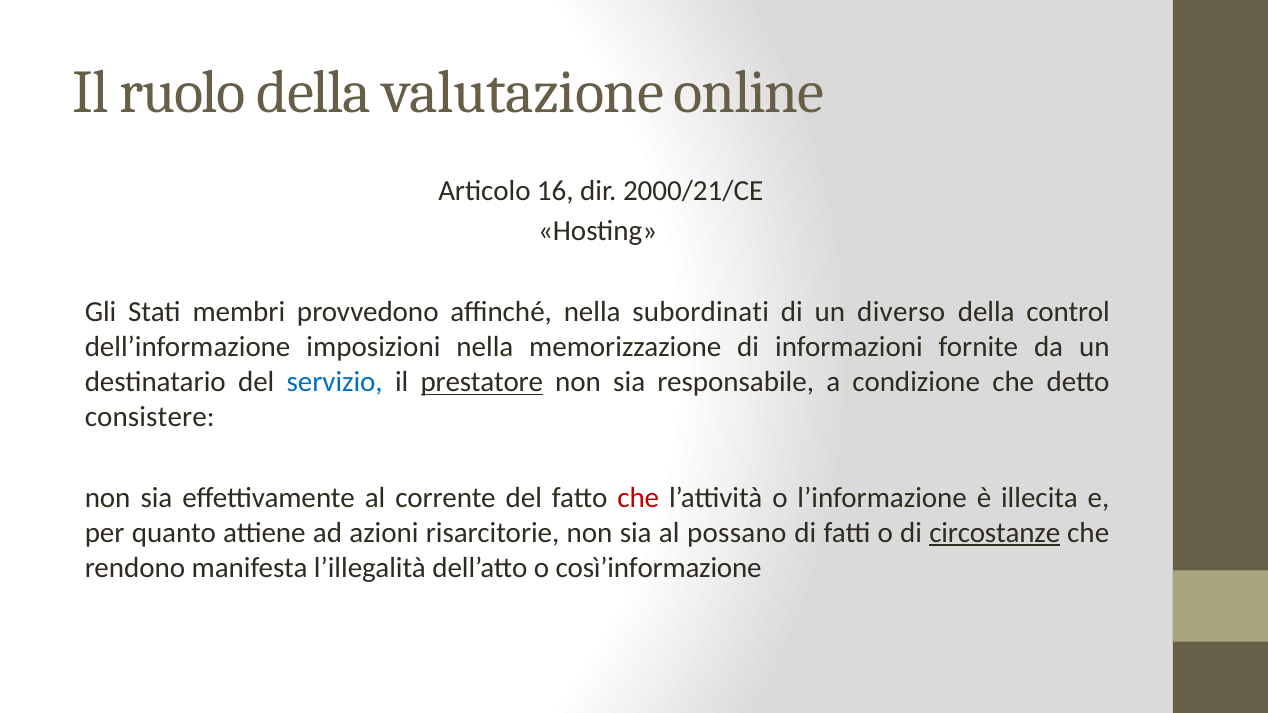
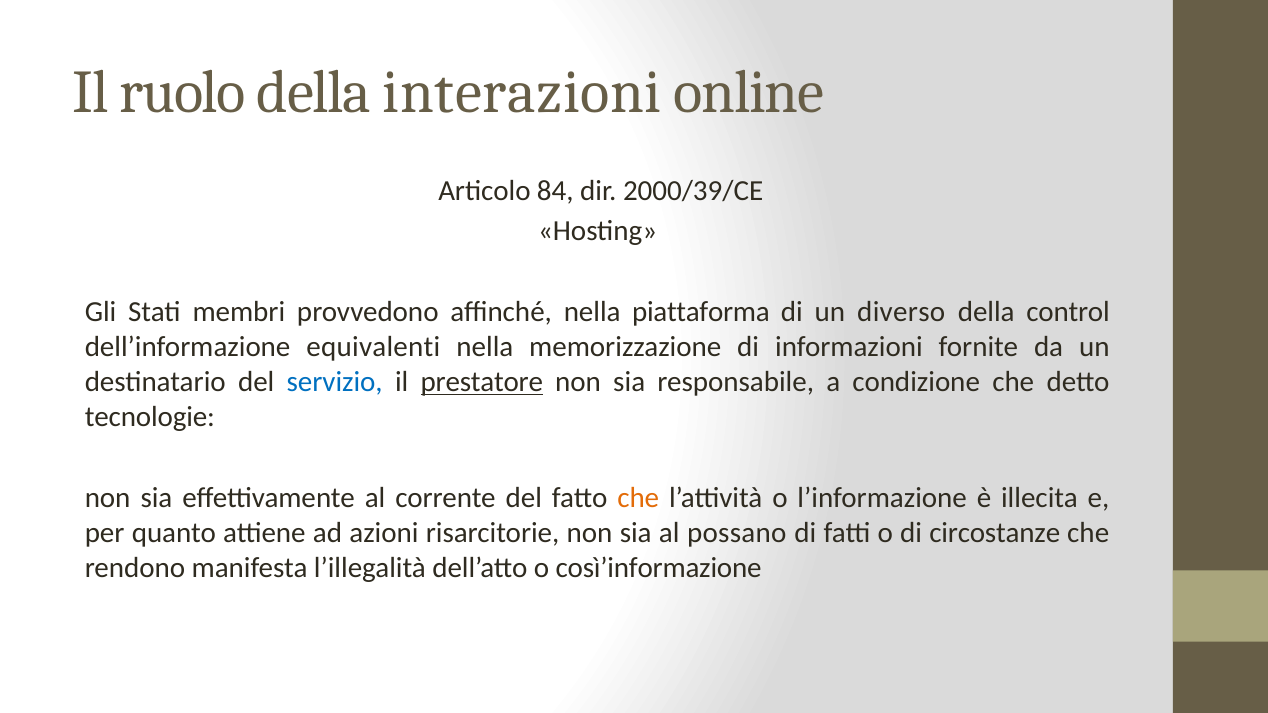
valutazione: valutazione -> interazioni (522, 92)
16: 16 -> 84 (555, 191)
2000/21/CE: 2000/21/CE -> 2000/39/CE (693, 191)
subordinati: subordinati -> piattaforma (701, 312)
imposizioni: imposizioni -> equivalenti (373, 347)
consistere: consistere -> tecnologie (150, 417)
che colour: red -> orange (638, 498)
circostanze underline: present -> none (995, 533)
